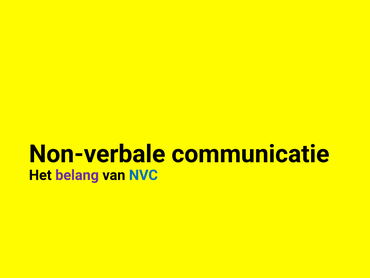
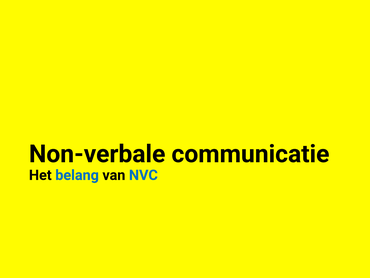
belang colour: purple -> blue (77, 175)
